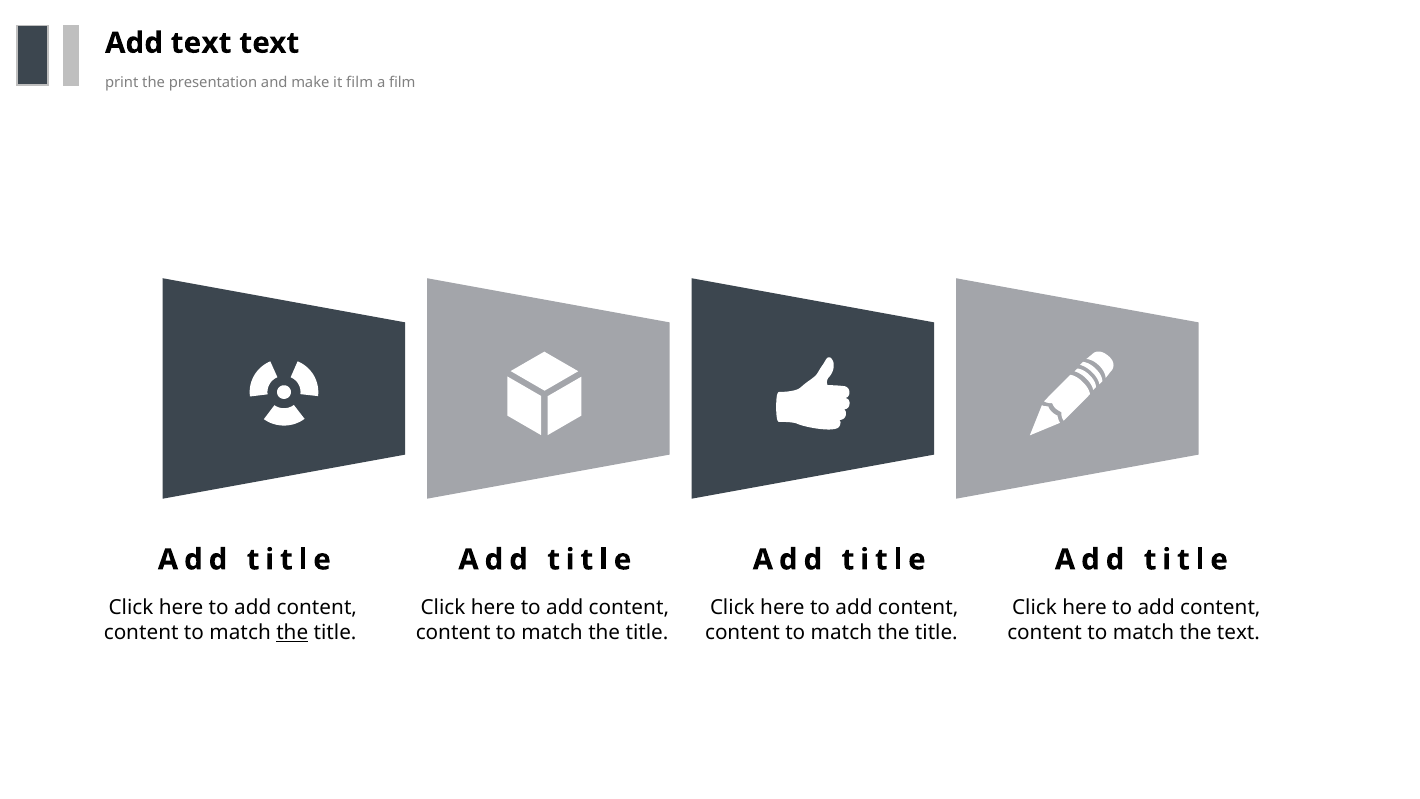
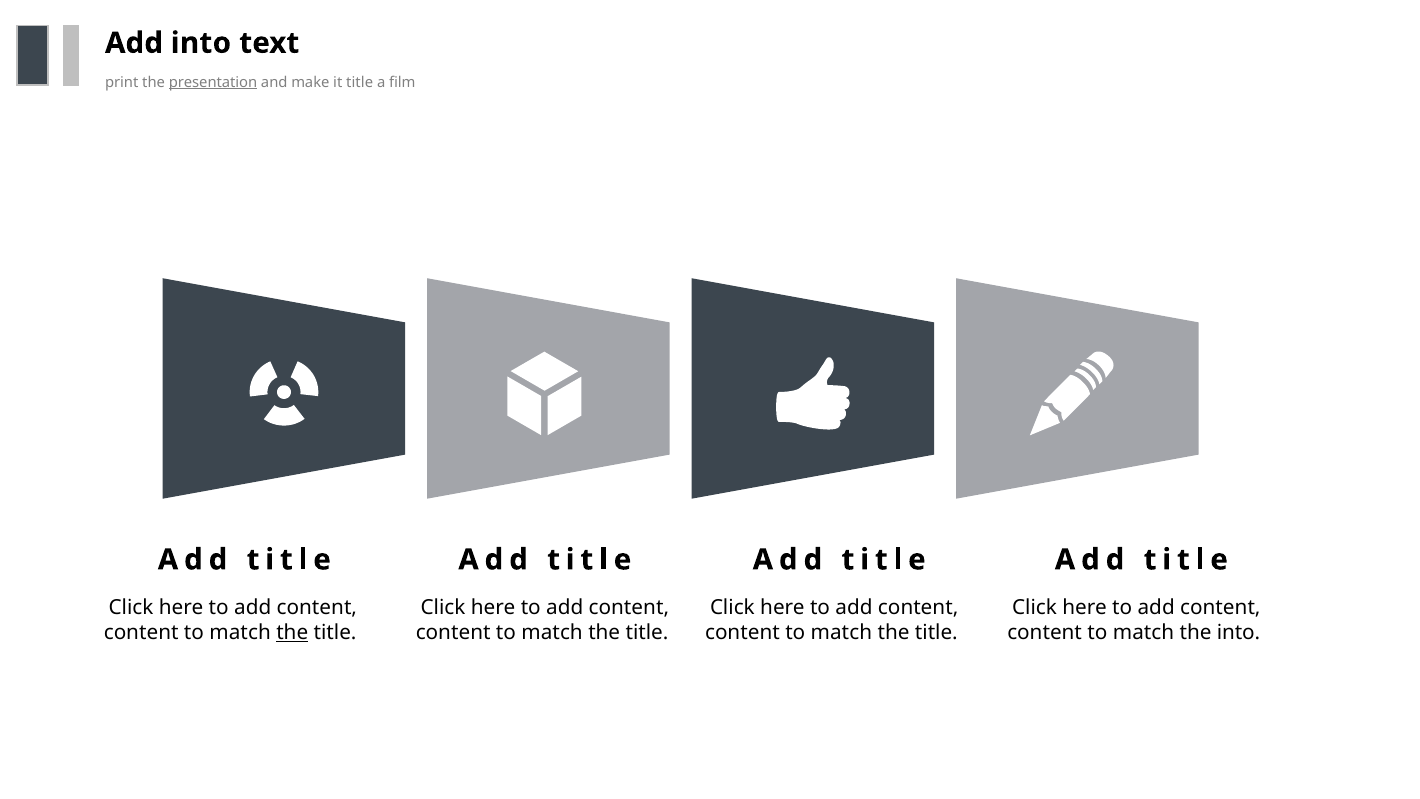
Add text: text -> into (201, 43)
presentation underline: none -> present (213, 82)
it film: film -> title (360, 82)
the text: text -> into (1239, 633)
